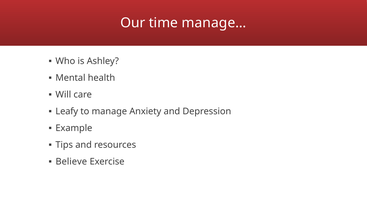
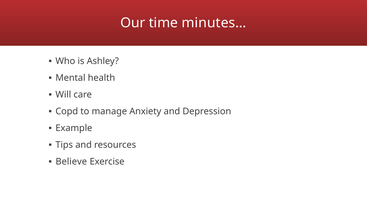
manage…: manage… -> minutes… (214, 23)
Leafy: Leafy -> Copd (67, 112)
